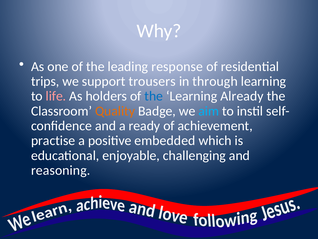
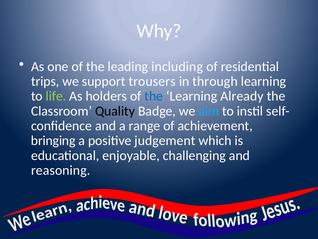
response: response -> including (177, 66)
life colour: pink -> light green (56, 96)
Quality colour: orange -> black (115, 111)
ready: ready -> range (144, 126)
practise: practise -> bringing (53, 140)
embedded: embedded -> judgement (165, 140)
